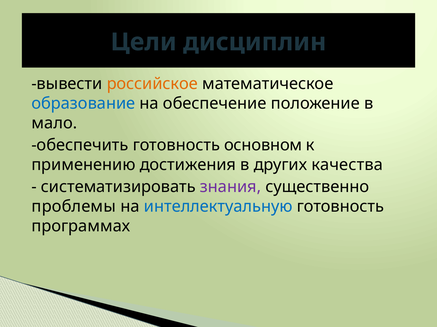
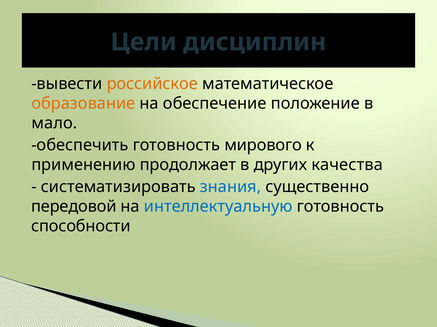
образование colour: blue -> orange (83, 104)
основном: основном -> мирового (263, 145)
достижения: достижения -> продолжает (188, 165)
знания colour: purple -> blue (231, 187)
проблемы: проблемы -> передовой (74, 207)
программах: программах -> способности (81, 227)
